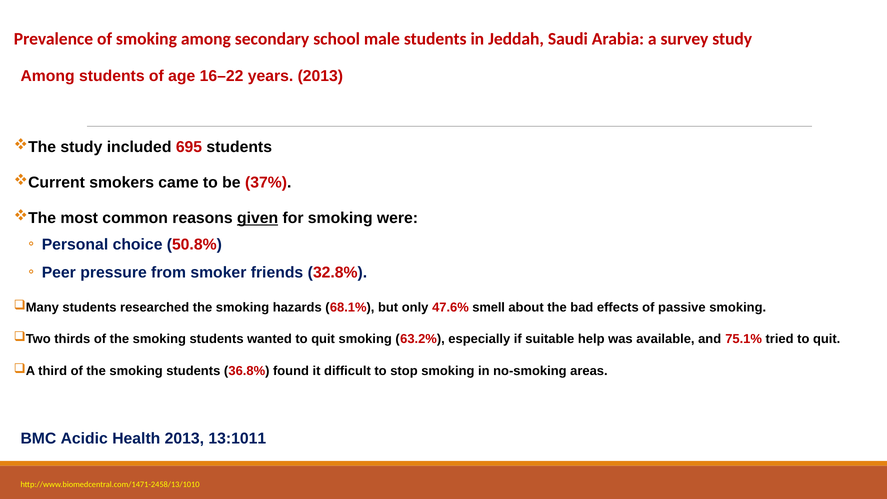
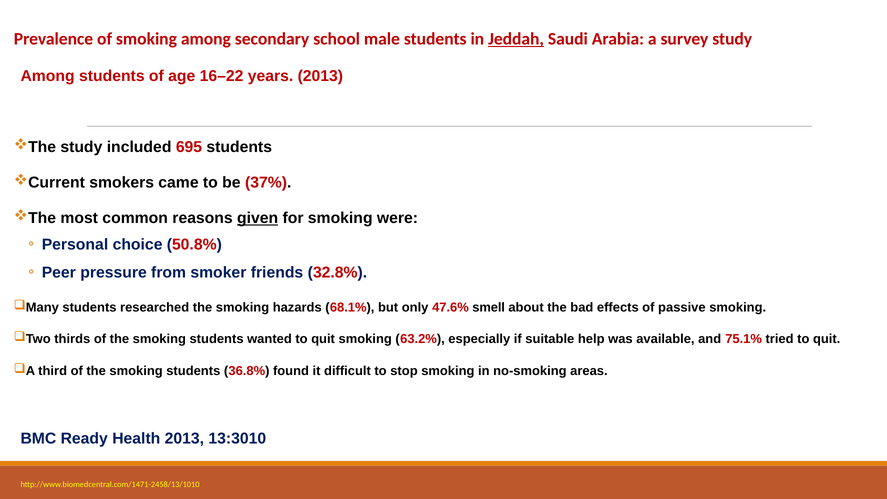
Jeddah underline: none -> present (516, 39)
Acidic: Acidic -> Ready (84, 439)
13:1011: 13:1011 -> 13:3010 (237, 439)
